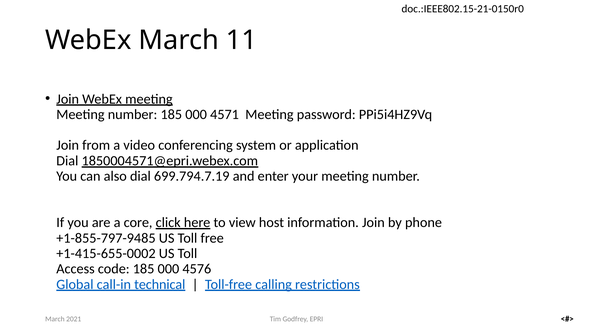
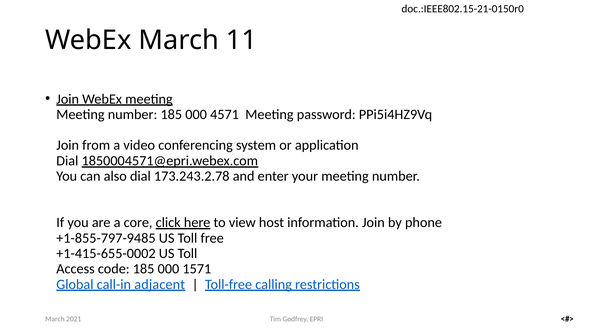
699.794.7.19: 699.794.7.19 -> 173.243.2.78 (192, 176)
4576: 4576 -> 1571 (197, 268)
technical: technical -> adjacent (160, 284)
